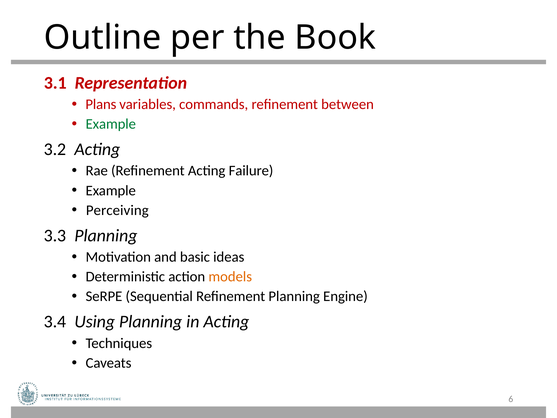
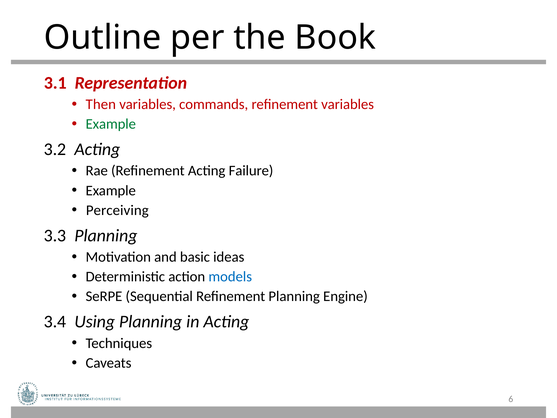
Plans: Plans -> Then (101, 104)
refinement between: between -> variables (348, 104)
models colour: orange -> blue (230, 277)
